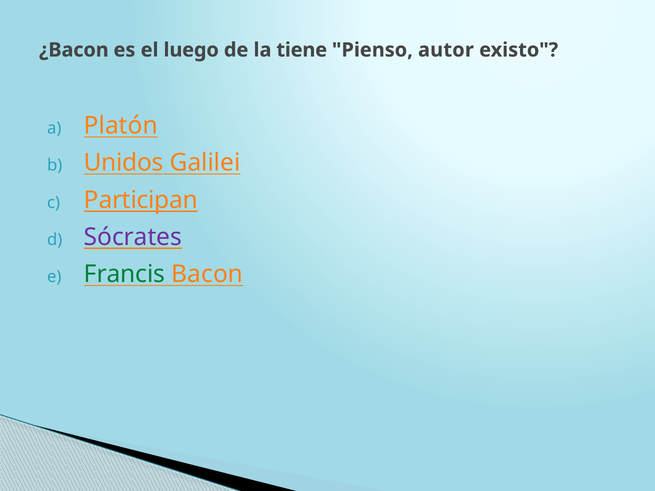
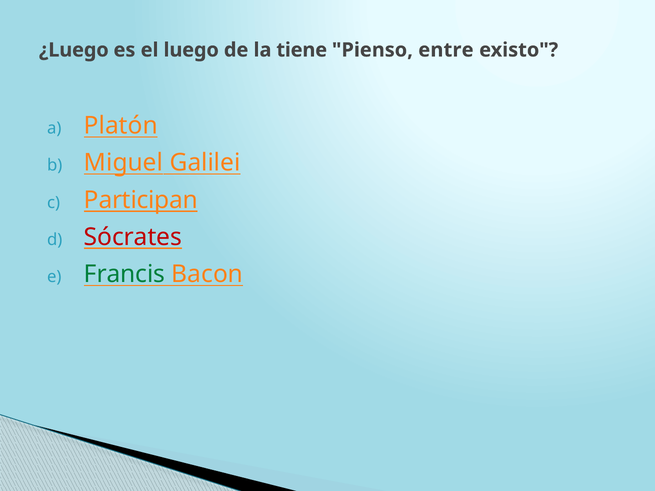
¿Bacon: ¿Bacon -> ¿Luego (74, 50)
autor: autor -> entre (446, 50)
Unidos: Unidos -> Miguel (124, 163)
Sócrates colour: purple -> red (133, 237)
